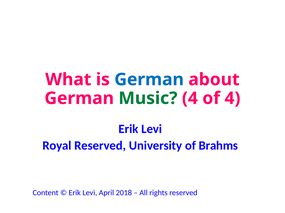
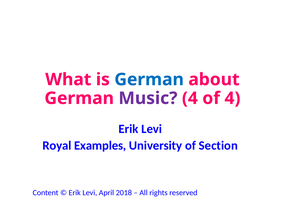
Music colour: green -> purple (148, 99)
Royal Reserved: Reserved -> Examples (100, 146)
Brahms: Brahms -> Section (218, 146)
